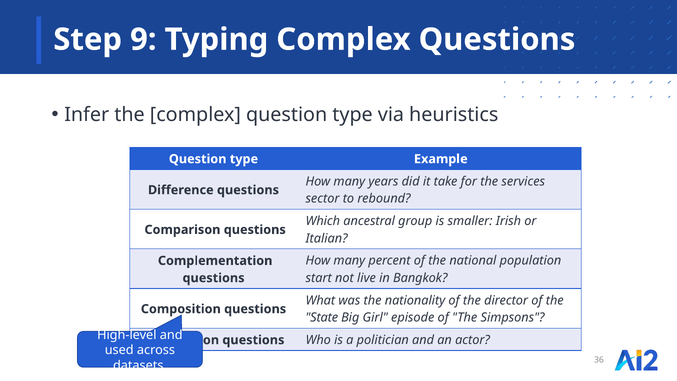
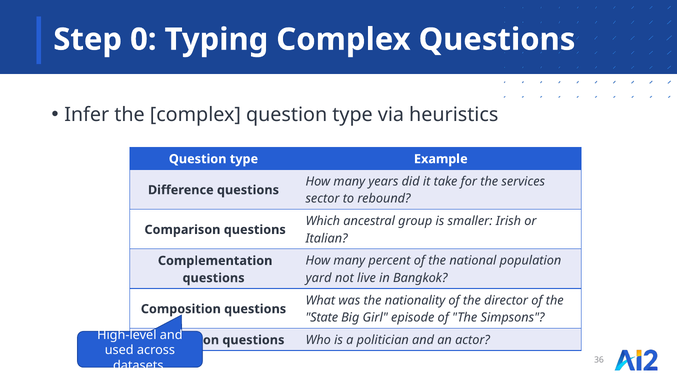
9: 9 -> 0 (143, 39)
start: start -> yard (319, 278)
